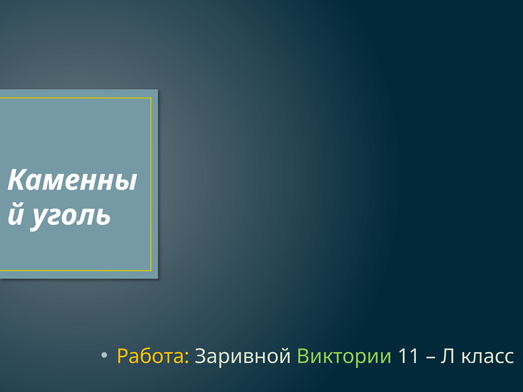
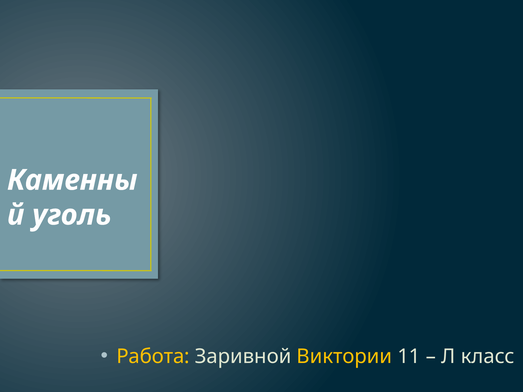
Виктории colour: light green -> yellow (344, 357)
